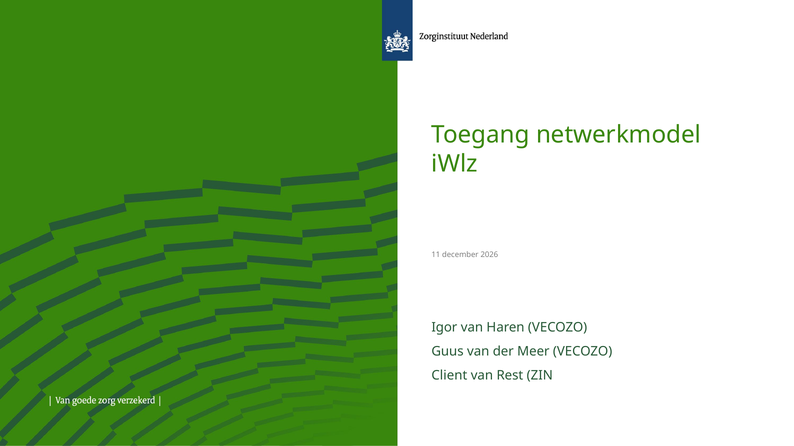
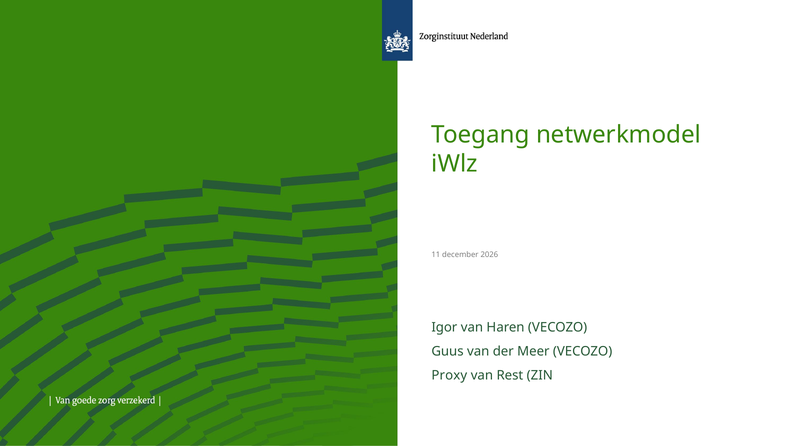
Client: Client -> Proxy (449, 376)
